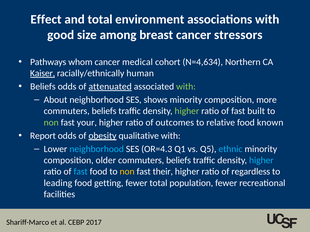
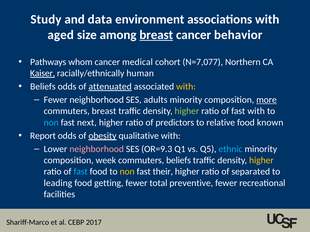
Effect: Effect -> Study (46, 19)
and total: total -> data (100, 19)
good: good -> aged (61, 35)
breast underline: none -> present (156, 35)
stressors: stressors -> behavior (238, 35)
N=4,634: N=4,634 -> N=7,077 (203, 62)
with colour: light green -> yellow (186, 87)
About: About -> Fewer (56, 100)
shows: shows -> adults (156, 100)
more underline: none -> present (266, 100)
beliefs: beliefs -> breast (104, 111)
fast built: built -> with (256, 111)
non colour: light green -> light blue (51, 123)
your: your -> next (87, 123)
outcomes: outcomes -> predictors (175, 123)
neighborhood colour: light blue -> pink (97, 149)
OR=4.3: OR=4.3 -> OR=9.3 (157, 149)
older: older -> week (106, 161)
higher colour: light blue -> yellow (261, 161)
regardless: regardless -> separated (251, 172)
population: population -> preventive (191, 183)
